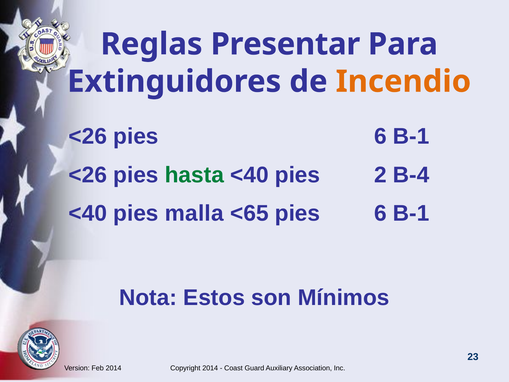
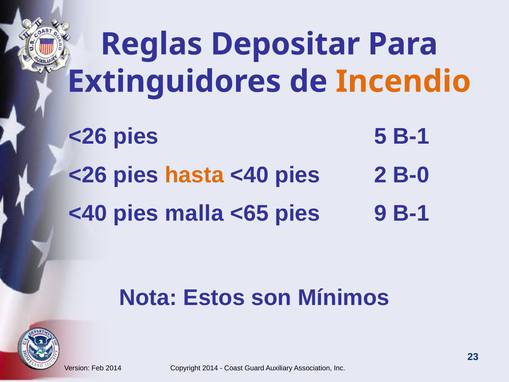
Presentar: Presentar -> Depositar (285, 44)
<26 pies 6: 6 -> 5 (380, 136)
hasta colour: green -> orange (194, 175)
B-4: B-4 -> B-0 (411, 175)
<65 pies 6: 6 -> 9 (380, 213)
